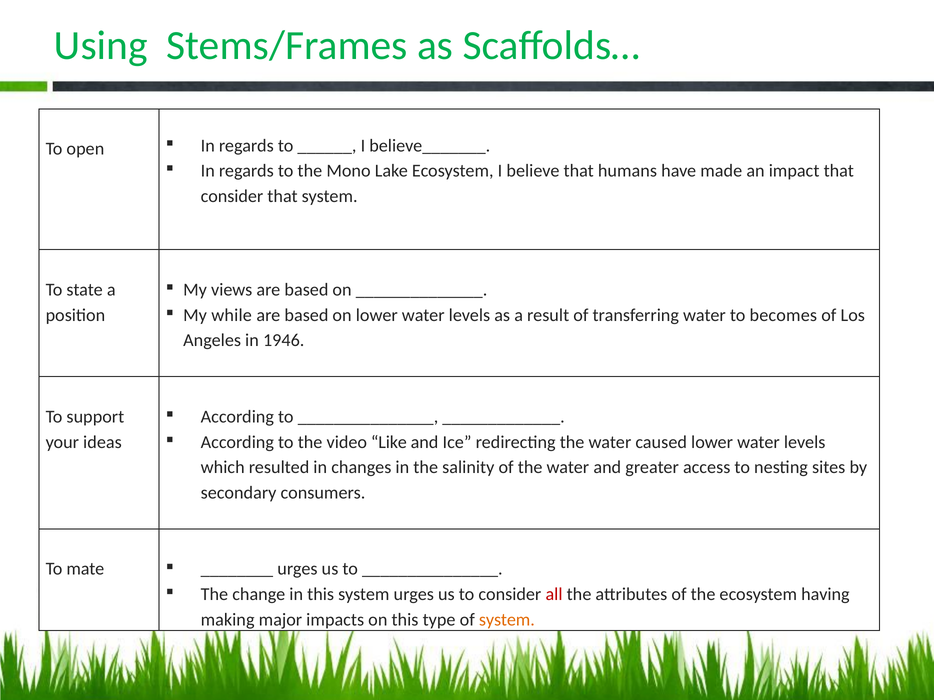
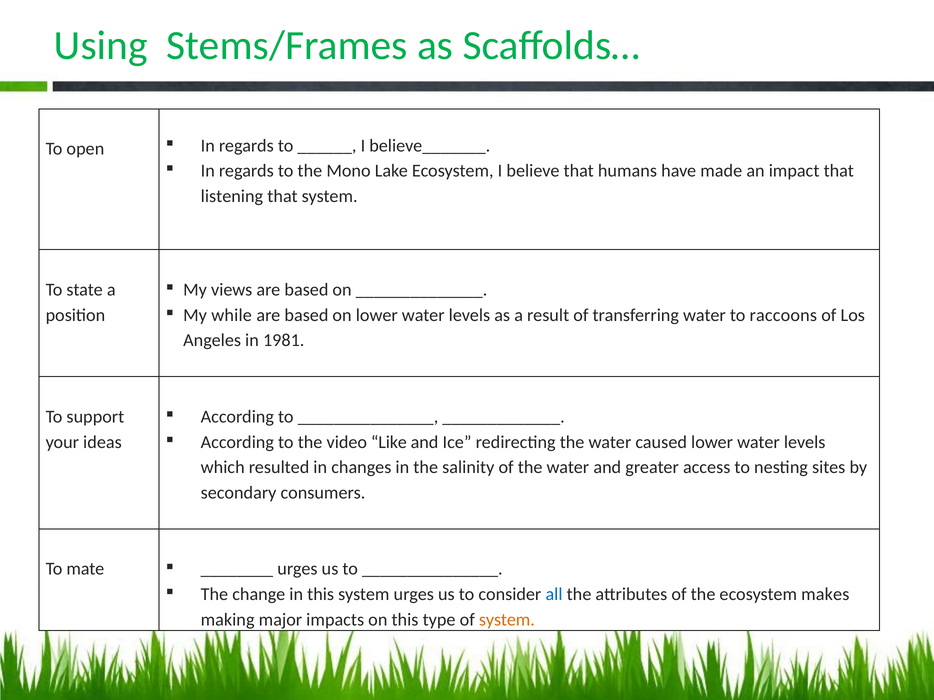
consider: consider -> listening (232, 196)
becomes: becomes -> raccoons (783, 315)
1946: 1946 -> 1981 (284, 341)
all colour: red -> blue (554, 595)
having: having -> makes (825, 595)
